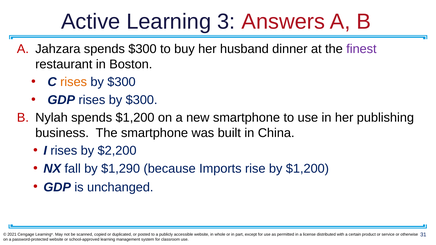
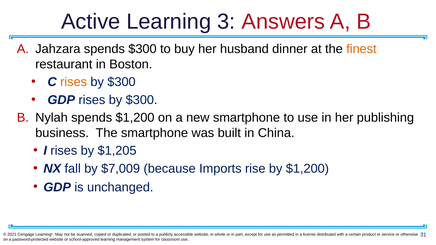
finest colour: purple -> orange (361, 49)
$2,200: $2,200 -> $1,205 (117, 151)
$1,290: $1,290 -> $7,009 (121, 169)
